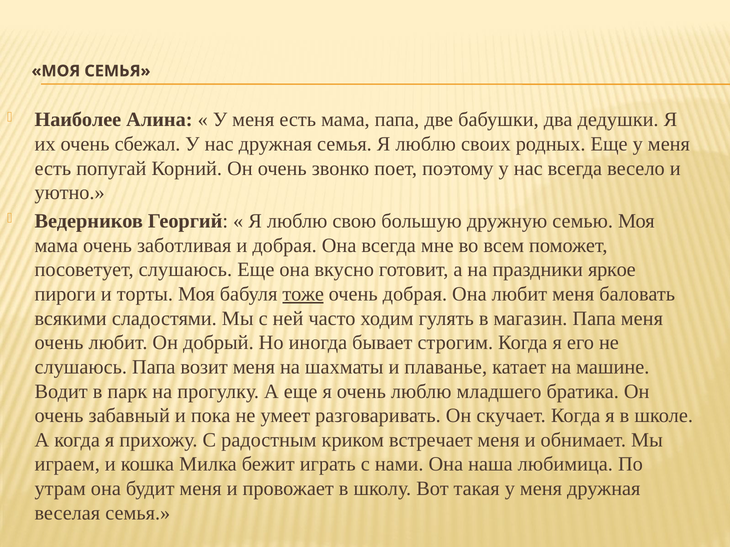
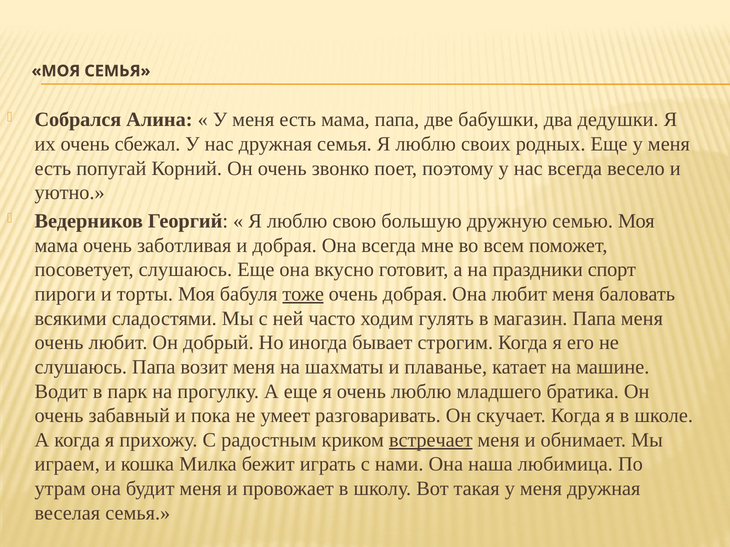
Наиболее: Наиболее -> Собрался (78, 120)
яркое: яркое -> спорт (612, 270)
встречает underline: none -> present (431, 440)
